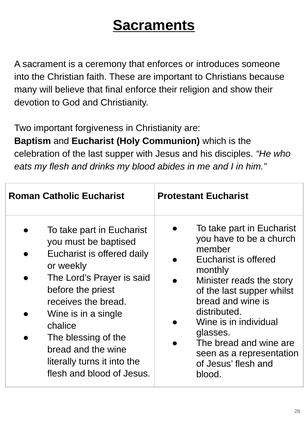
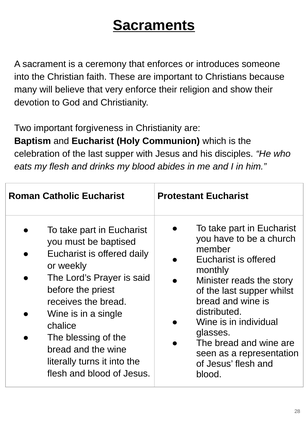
final: final -> very (114, 90)
